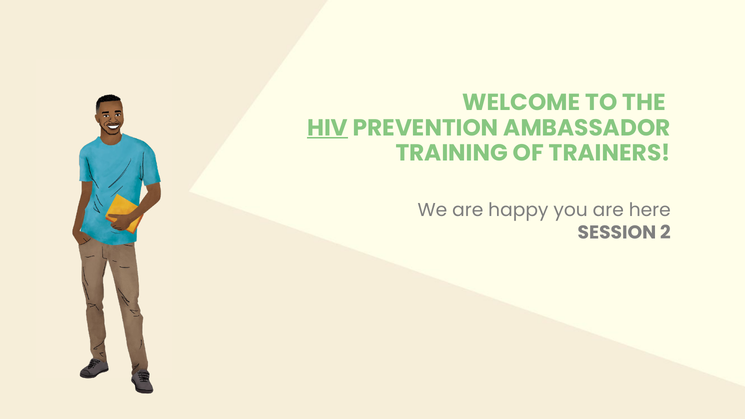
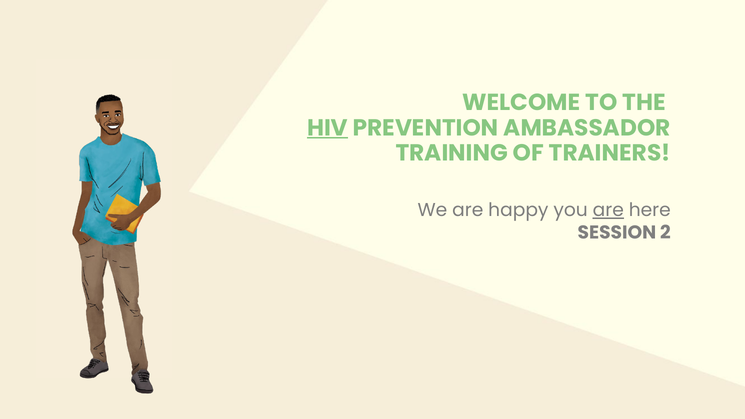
are underline: none -> present (608, 210)
